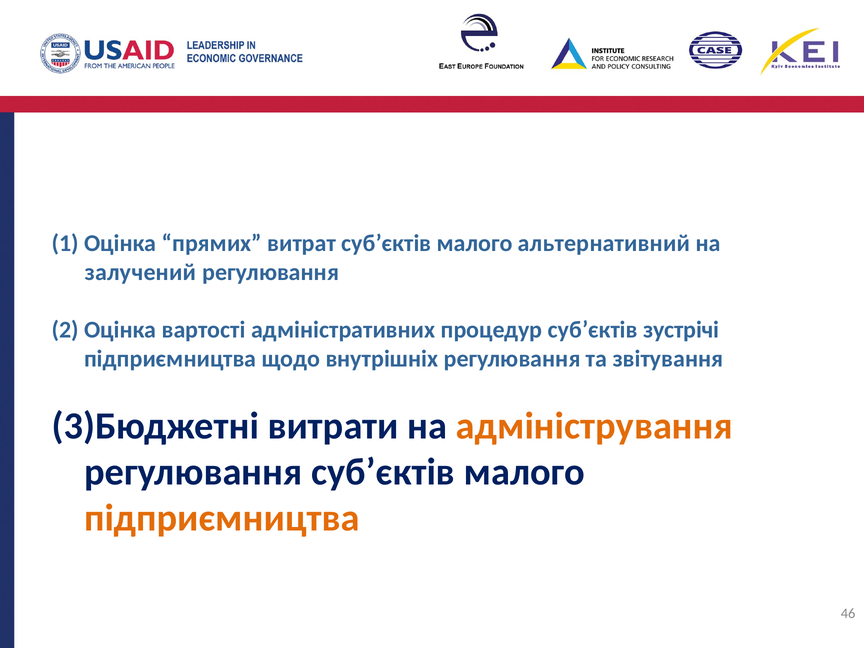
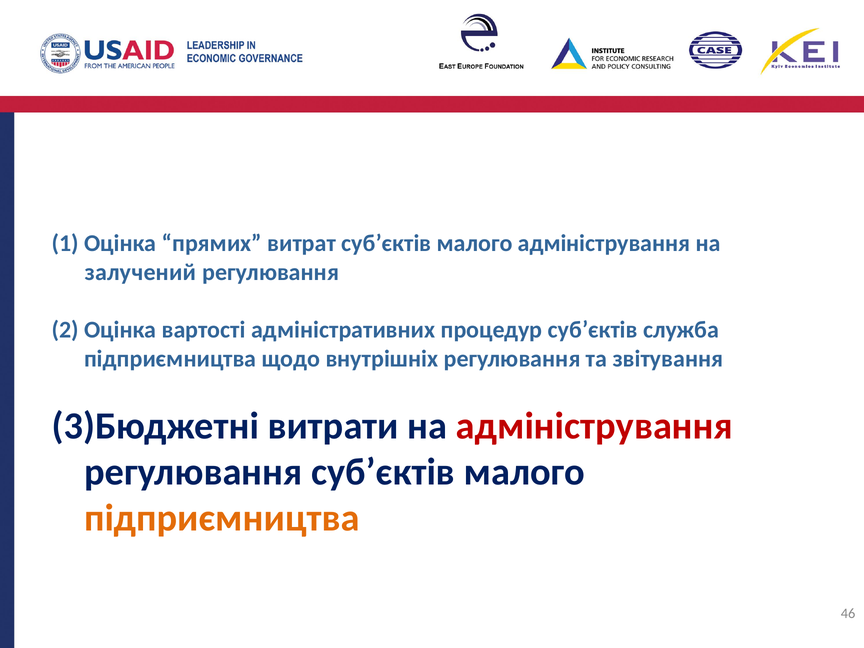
малого альтернативний: альтернативний -> адміністрування (604, 244)
зустрічі: зустрічі -> служба (681, 330)
адміністрування colour: orange -> red (594, 426)
